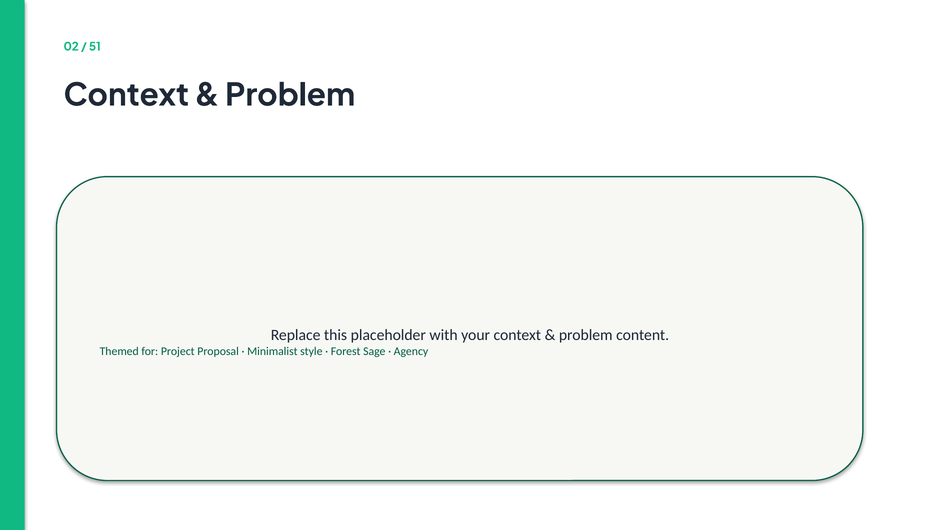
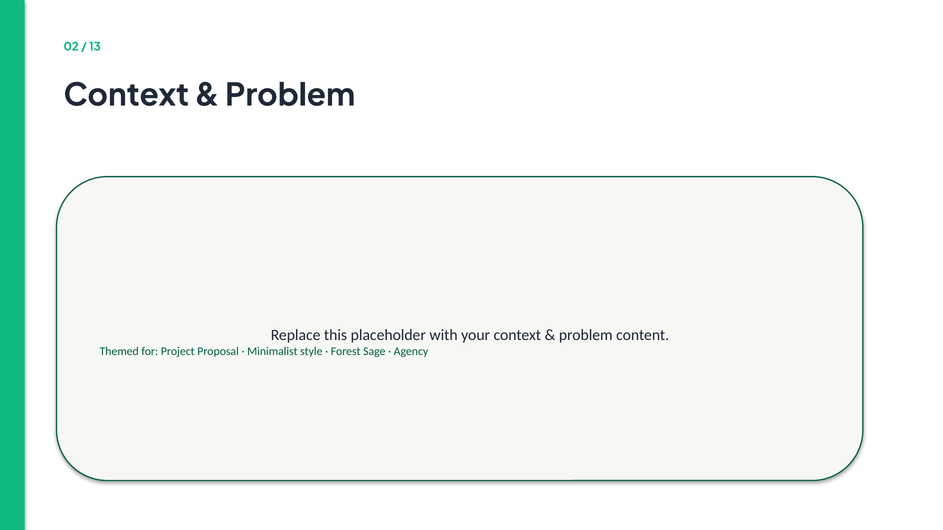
51: 51 -> 13 (95, 47)
